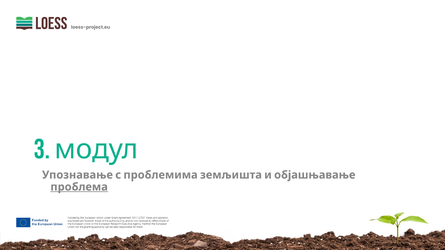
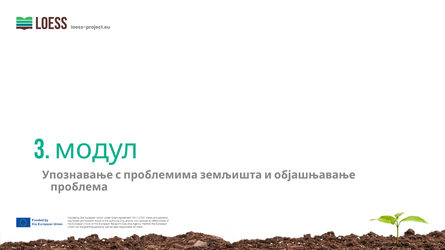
проблема underline: present -> none (79, 187)
